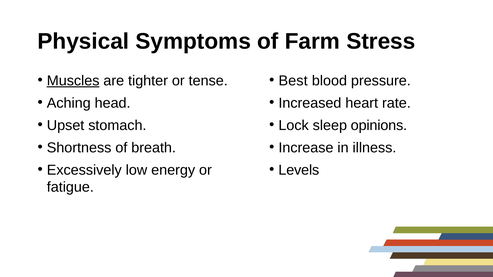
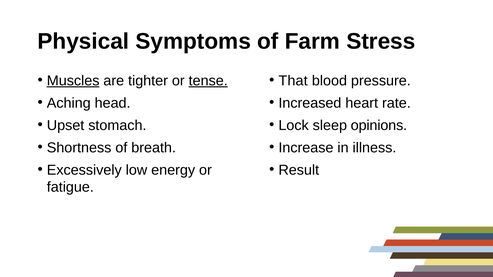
tense underline: none -> present (208, 81)
Best: Best -> That (293, 81)
Levels: Levels -> Result (299, 170)
